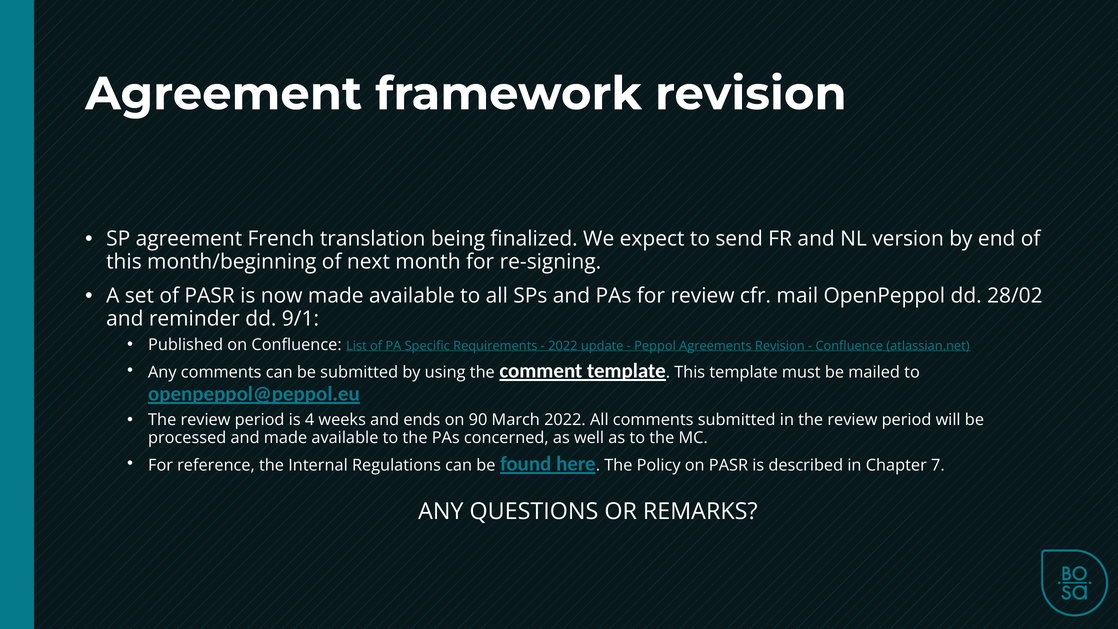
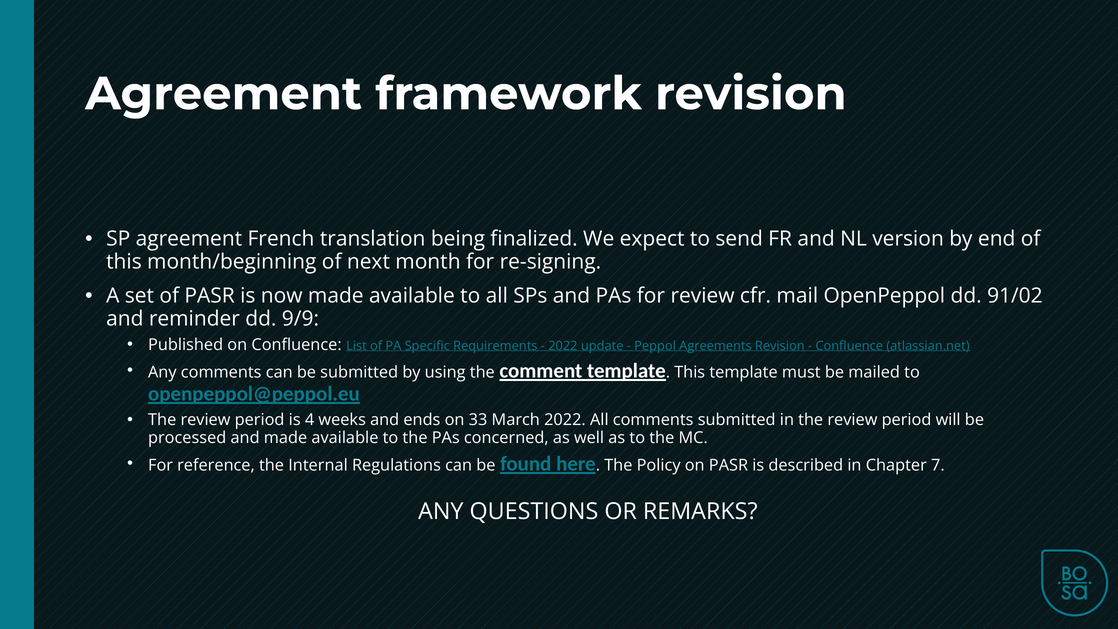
28/02: 28/02 -> 91/02 (1015, 296)
9/1: 9/1 -> 9/9 (300, 319)
90: 90 -> 33 (478, 420)
